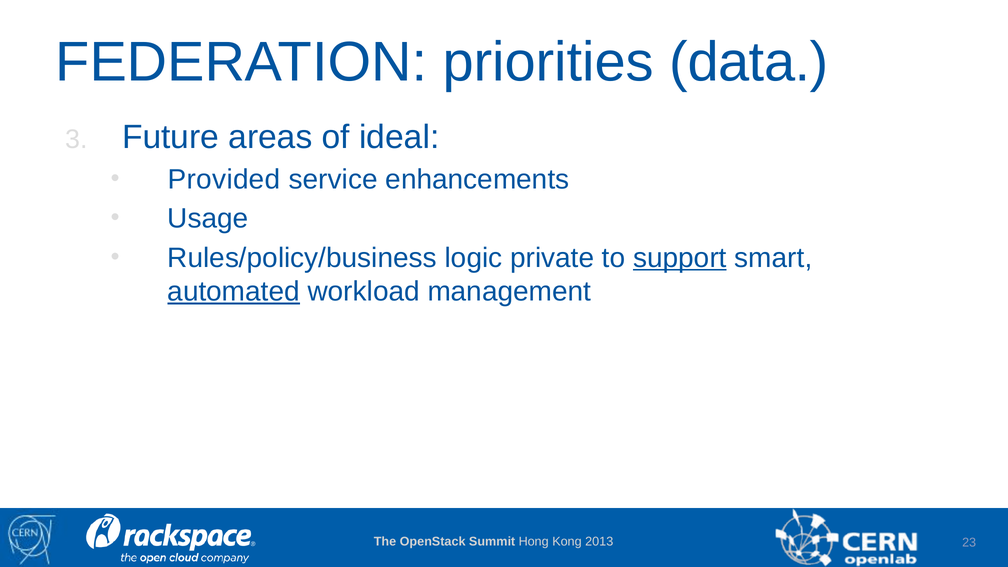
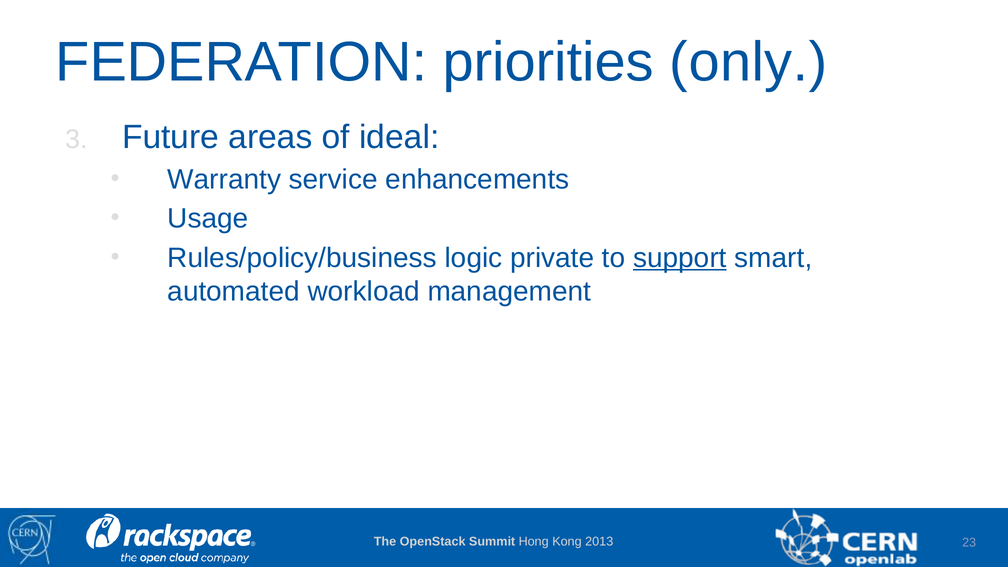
data: data -> only (748, 62)
Provided: Provided -> Warranty (224, 179)
automated underline: present -> none (234, 291)
